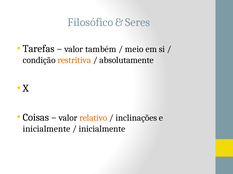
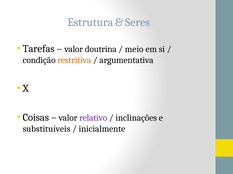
Filosófico: Filosófico -> Estrutura (90, 22)
também: também -> doutrina (101, 49)
absolutamente: absolutamente -> argumentativa (127, 60)
relativo colour: orange -> purple (93, 118)
inicialmente: inicialmente -> substituíveis (47, 129)
